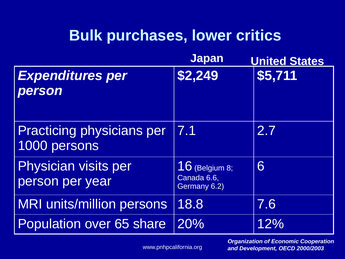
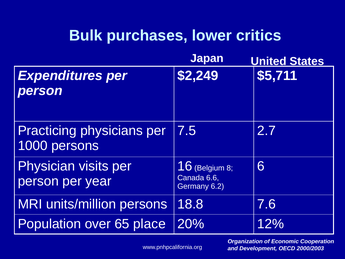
7.1: 7.1 -> 7.5 (187, 130)
share: share -> place (149, 224)
